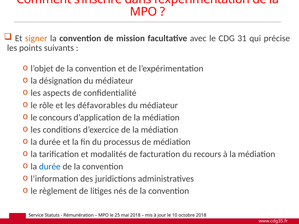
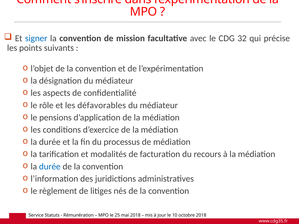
signer colour: orange -> blue (36, 38)
31: 31 -> 32 (242, 38)
concours: concours -> pensions (55, 118)
